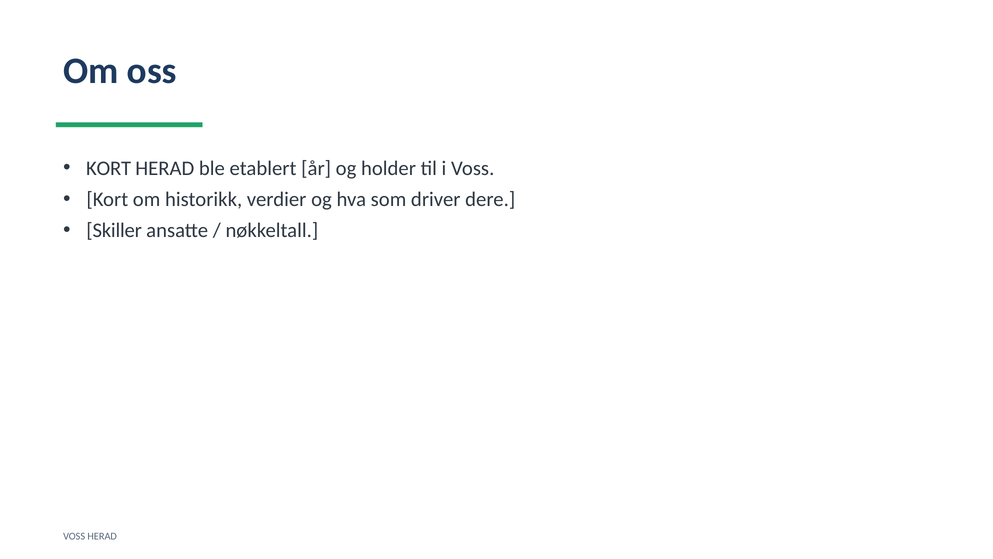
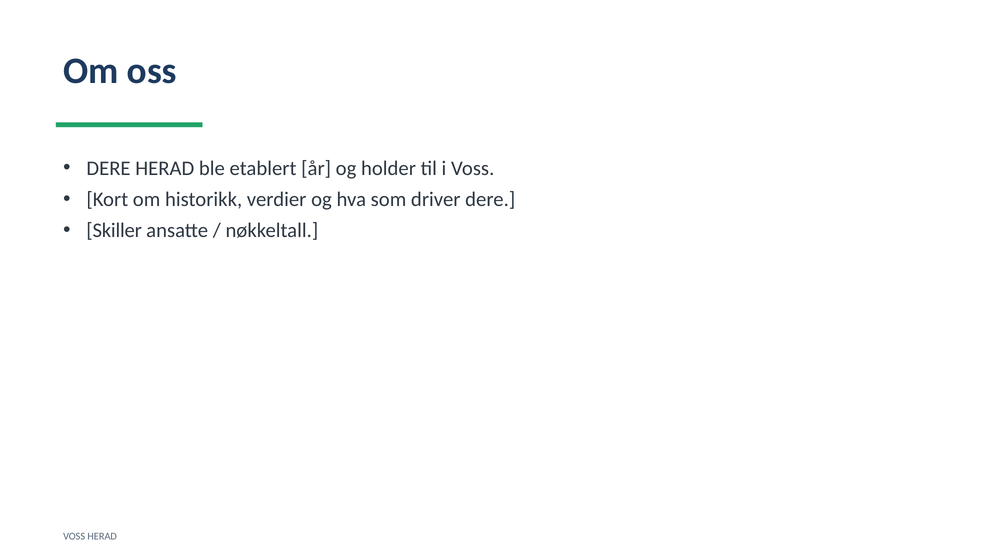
KORT: KORT -> DERE (109, 168)
